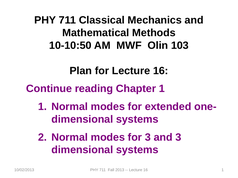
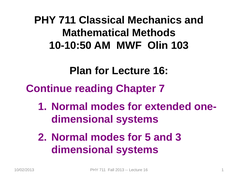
Chapter 1: 1 -> 7 (162, 89)
for 3: 3 -> 5 (148, 138)
